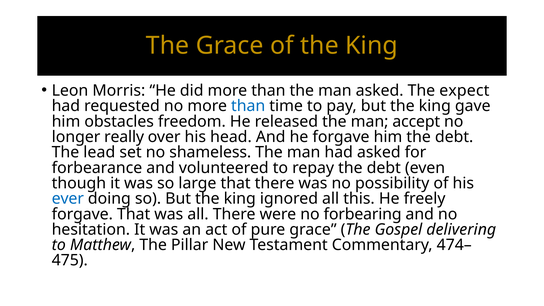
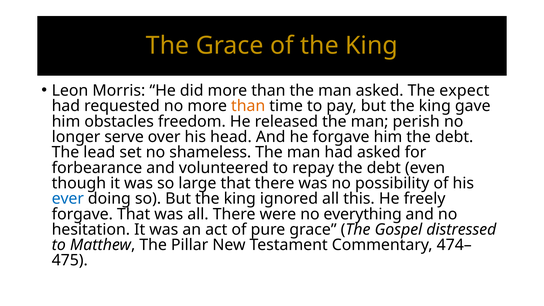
than colour: blue -> orange (248, 106)
accept: accept -> perish (416, 121)
really: really -> serve (124, 137)
forbearing: forbearing -> everything (363, 214)
delivering: delivering -> distressed (461, 230)
